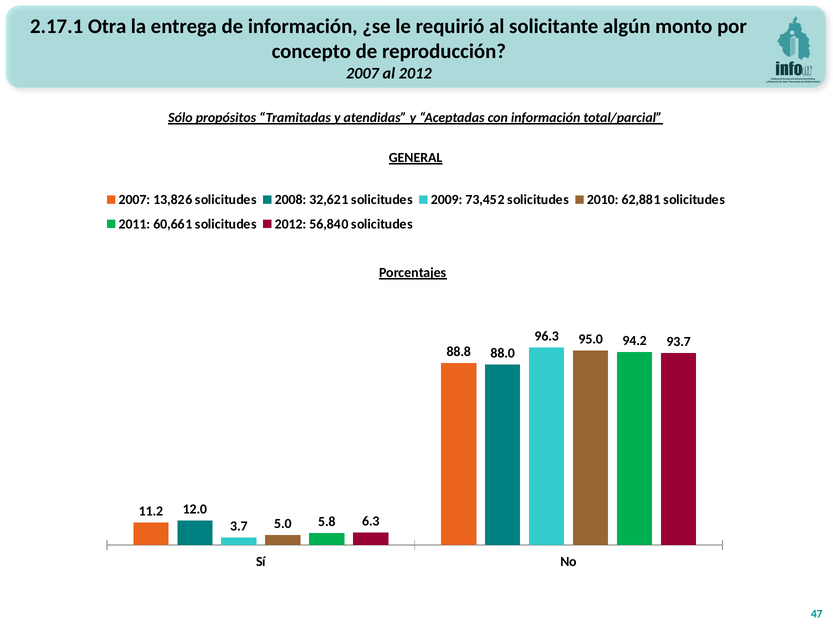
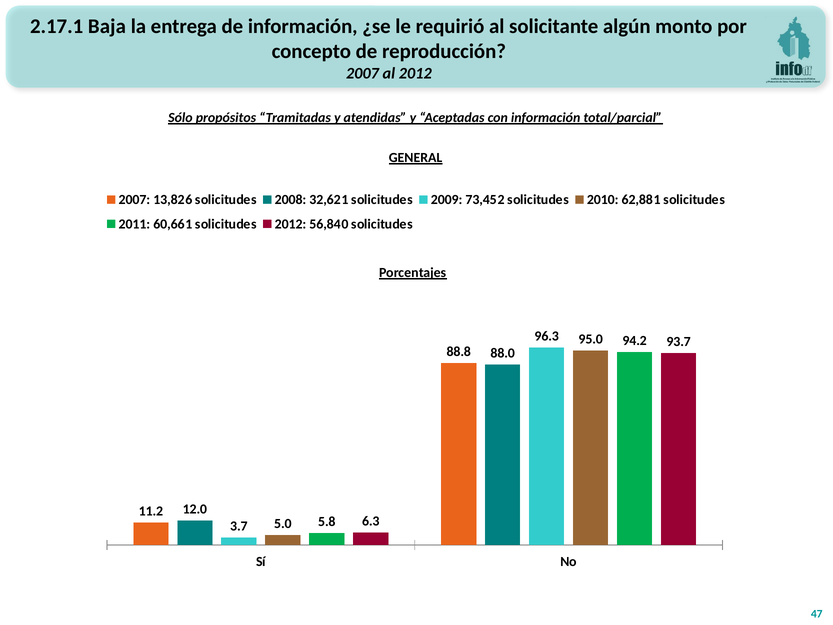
Otra: Otra -> Baja (107, 26)
